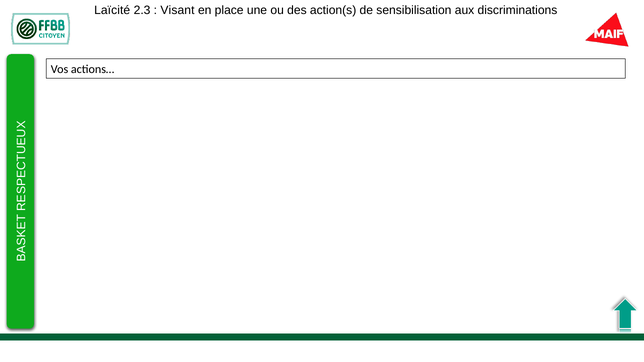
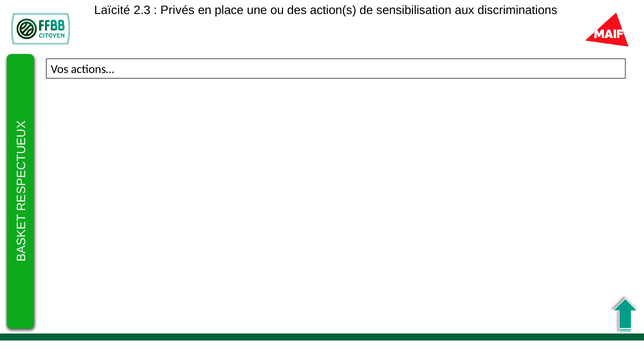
Visant: Visant -> Privés (177, 10)
